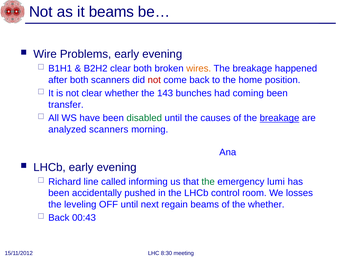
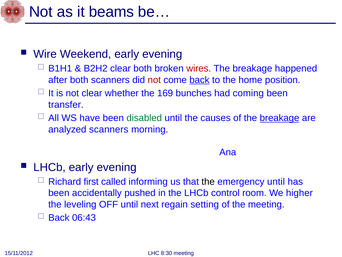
Problems: Problems -> Weekend (86, 54)
wires colour: orange -> red (199, 68)
back underline: none -> present (199, 80)
143: 143 -> 169 (165, 93)
line: line -> first (91, 181)
the colour: green -> black (208, 181)
emergency lumi: lumi -> until (276, 181)
losses: losses -> higher (299, 193)
regain beams: beams -> setting (205, 204)
the whether: whether -> meeting (266, 204)
00:43: 00:43 -> 06:43 (84, 217)
